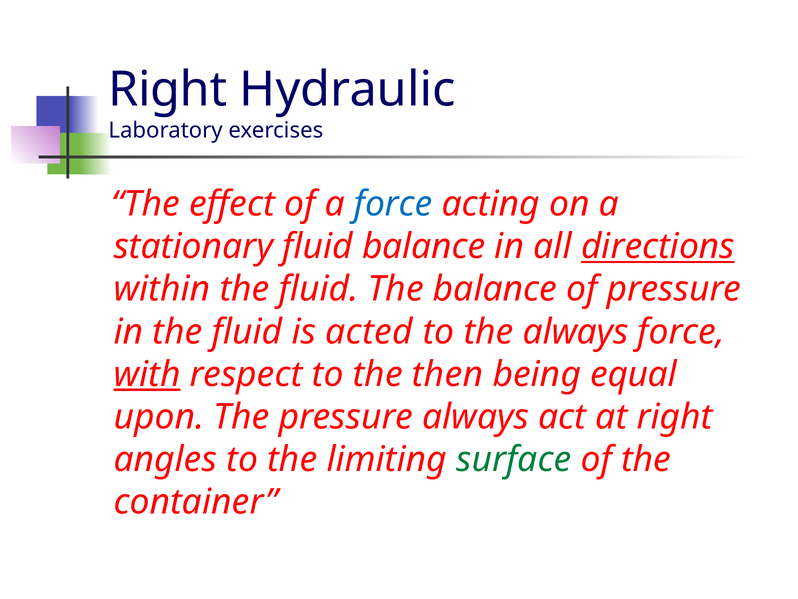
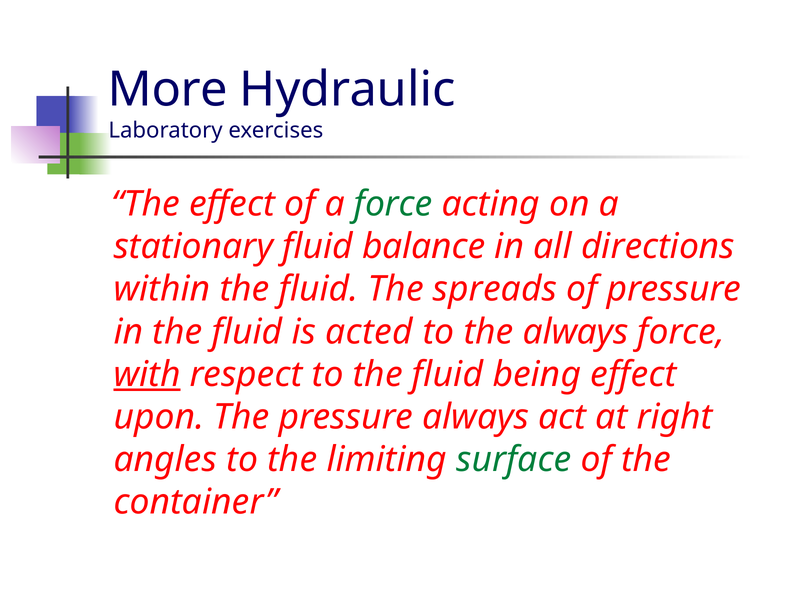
Right: Right -> More (168, 90)
force colour: blue -> green (393, 204)
directions underline: present -> none (658, 246)
The balance: balance -> spreads (495, 289)
to the then: then -> fluid (448, 374)
being equal: equal -> effect (633, 374)
